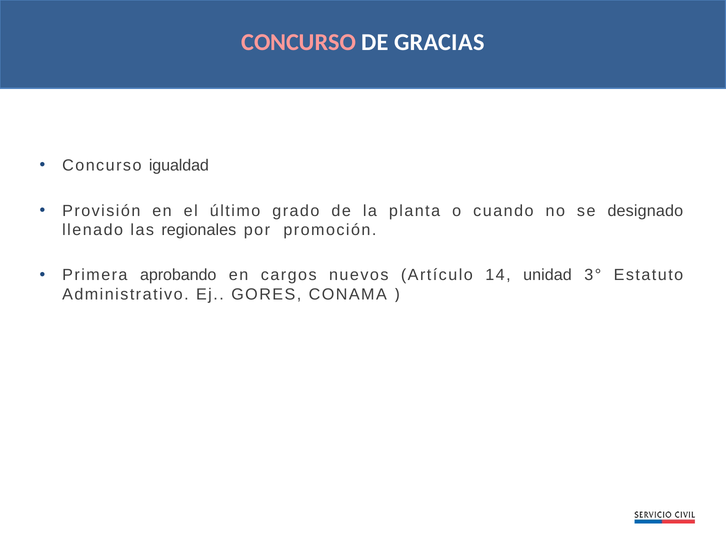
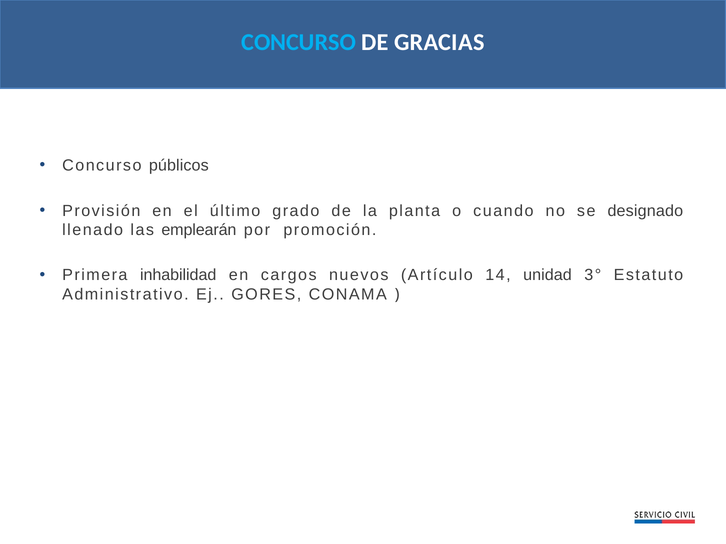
CONCURSO colour: pink -> light blue (299, 43)
igualdad: igualdad -> públicos (179, 166)
regionales: regionales -> emplearán (199, 230)
aprobando: aprobando -> inhabilidad (178, 275)
